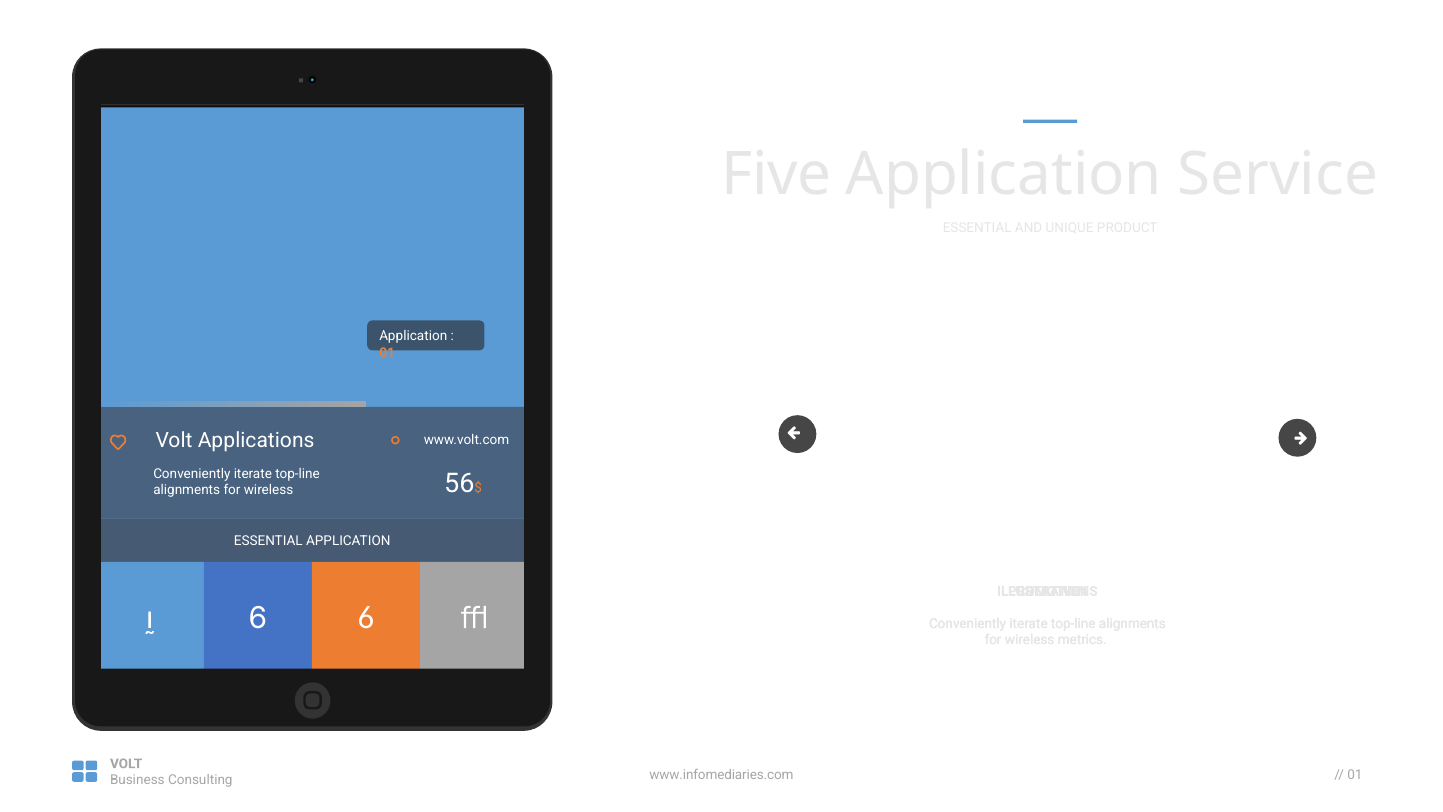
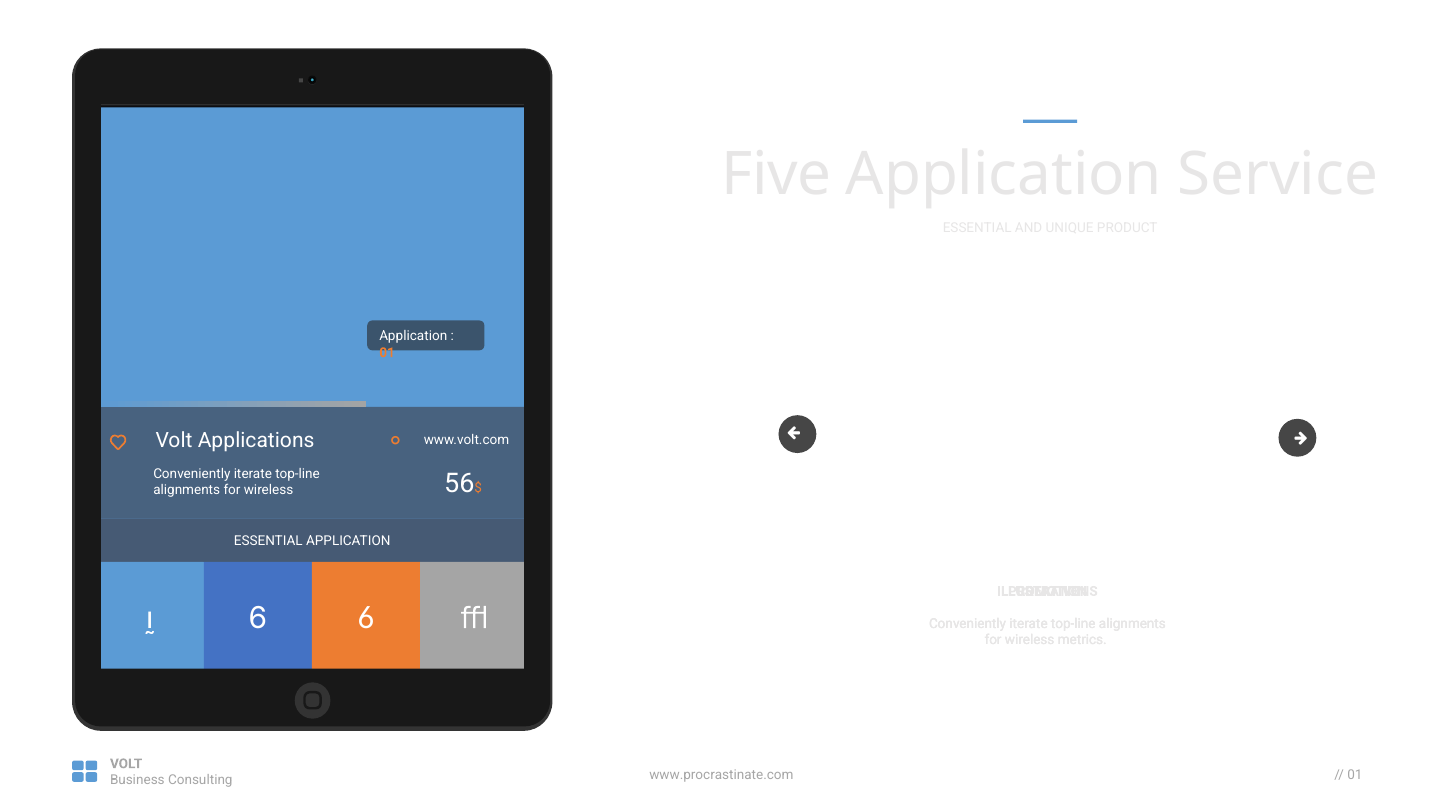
www.infomediaries.com: www.infomediaries.com -> www.procrastinate.com (721, 775)
